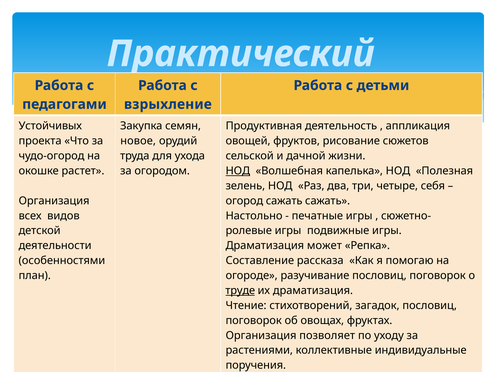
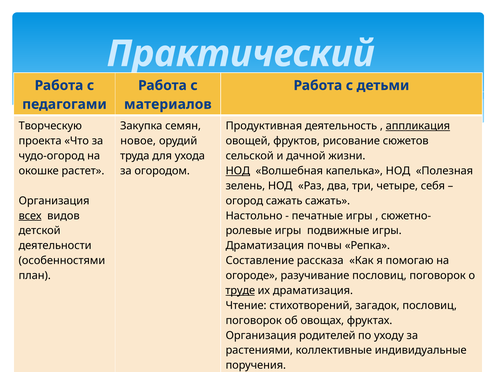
взрыхление: взрыхление -> материалов (168, 104)
Устойчивых: Устойчивых -> Творческую (50, 126)
аппликация underline: none -> present (418, 126)
всех underline: none -> present (30, 216)
может: может -> почвы (324, 246)
позволяет: позволяет -> родителей (327, 335)
